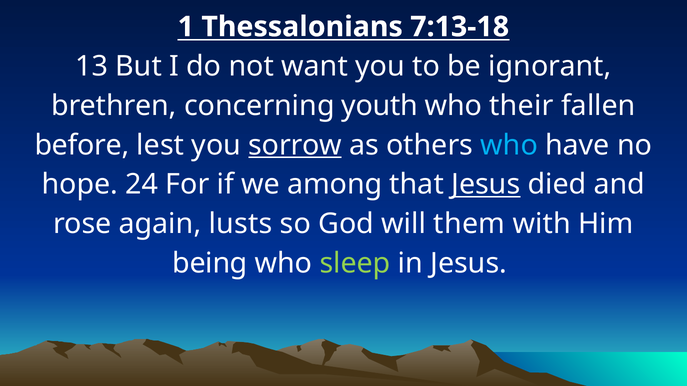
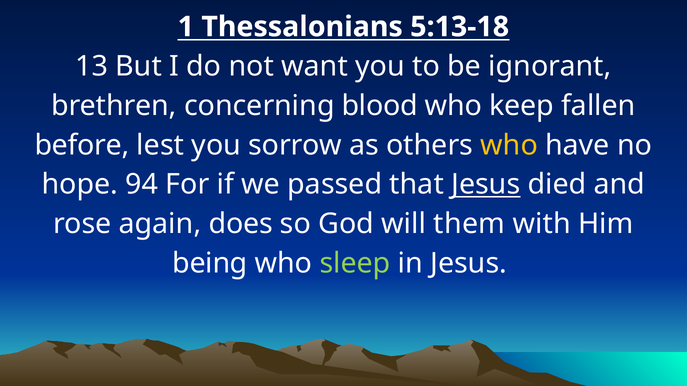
7:13-18: 7:13-18 -> 5:13-18 (460, 27)
youth: youth -> blood (380, 106)
their: their -> keep (522, 106)
sorrow underline: present -> none (295, 145)
who colour: light blue -> yellow (509, 145)
24: 24 -> 94 (142, 185)
among: among -> passed (335, 185)
lusts: lusts -> does (241, 224)
